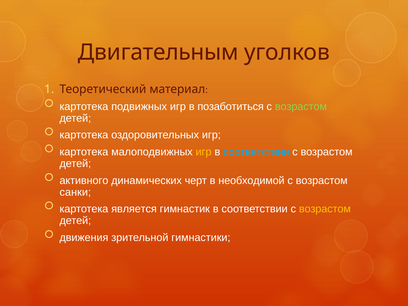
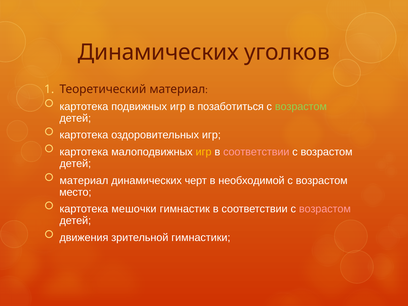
Двигательным: Двигательным -> Динамических (158, 52)
соответствии colour: light blue -> pink (256, 152)
активного: активного -> материал (84, 181)
санки: санки -> место (75, 192)
является: является -> мешочки (134, 209)
возрастом colour: yellow -> pink (325, 209)
